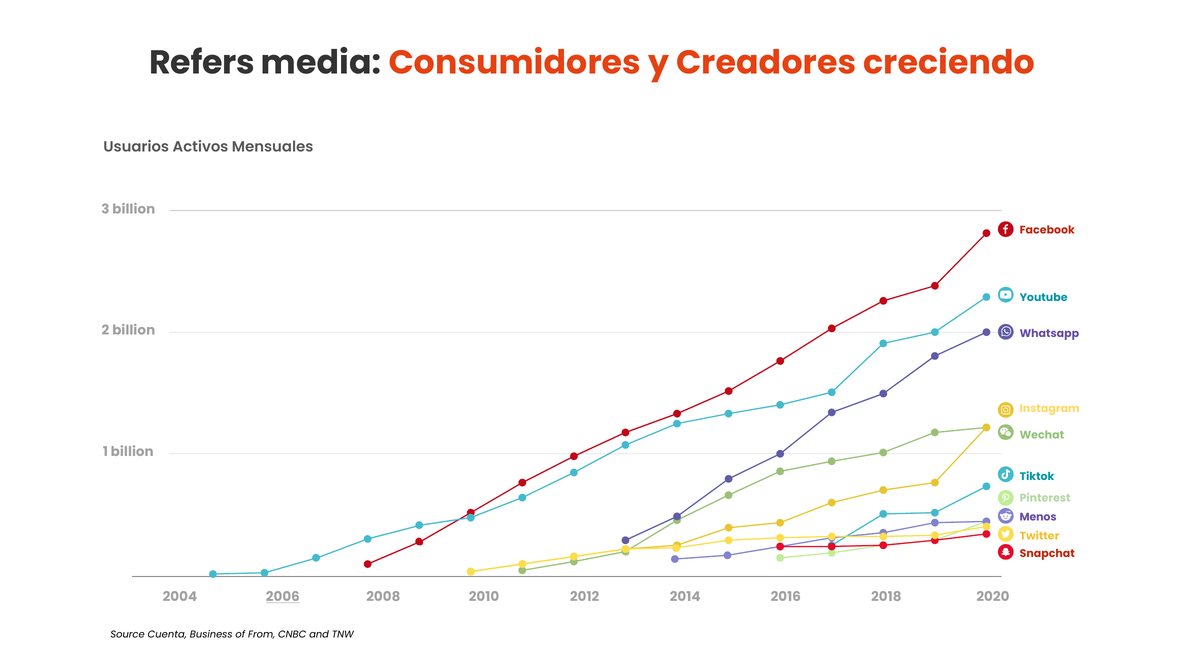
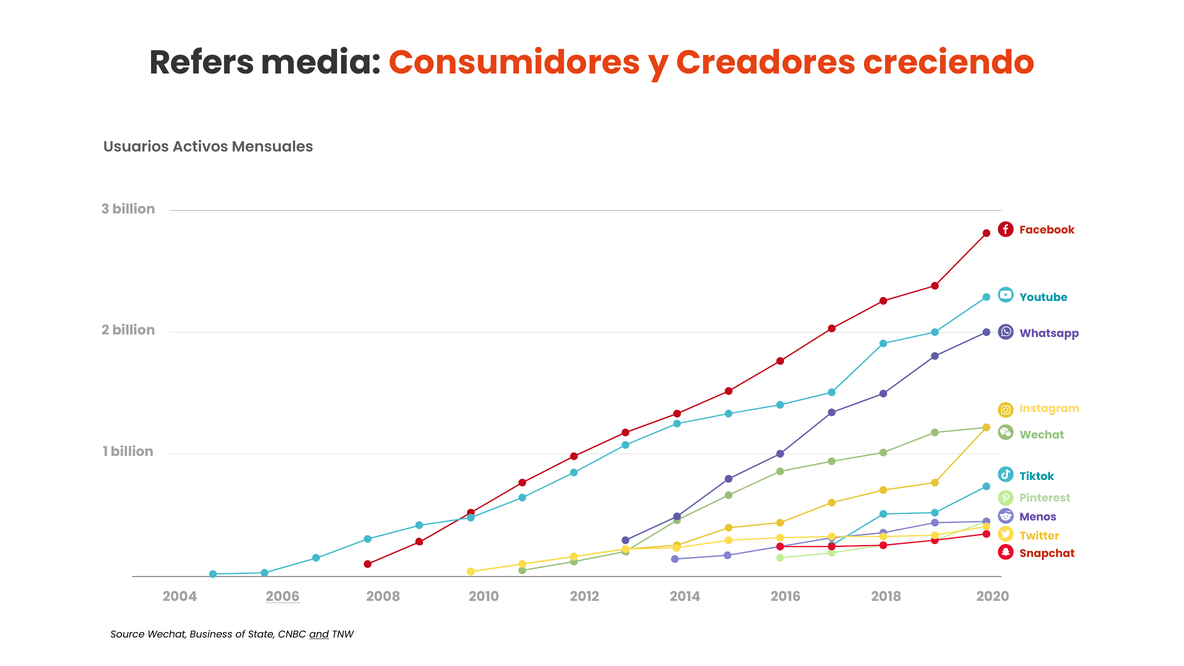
Source Cuenta: Cuenta -> Wechat (167, 634)
From: From -> State (262, 634)
and underline: none -> present (319, 634)
